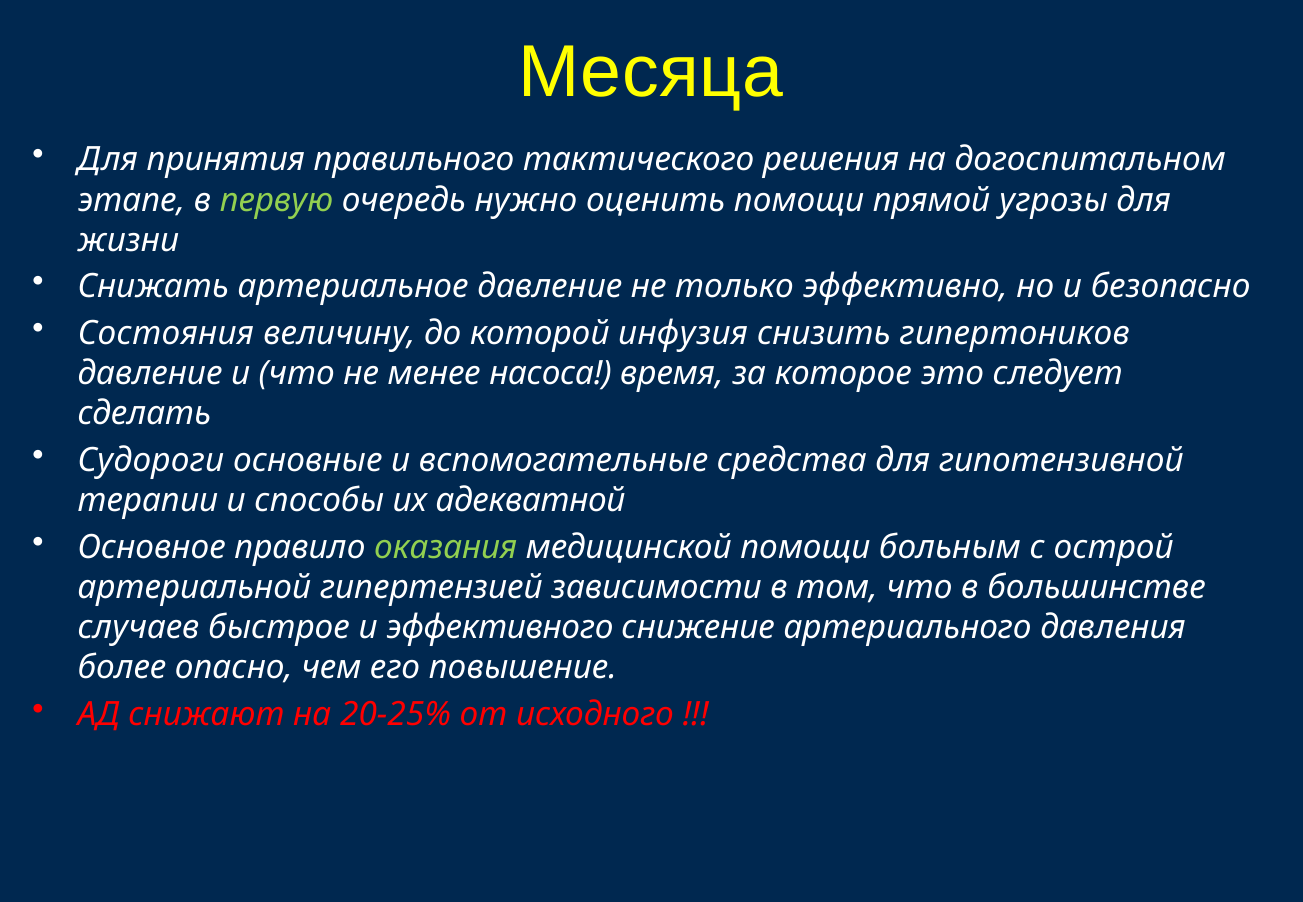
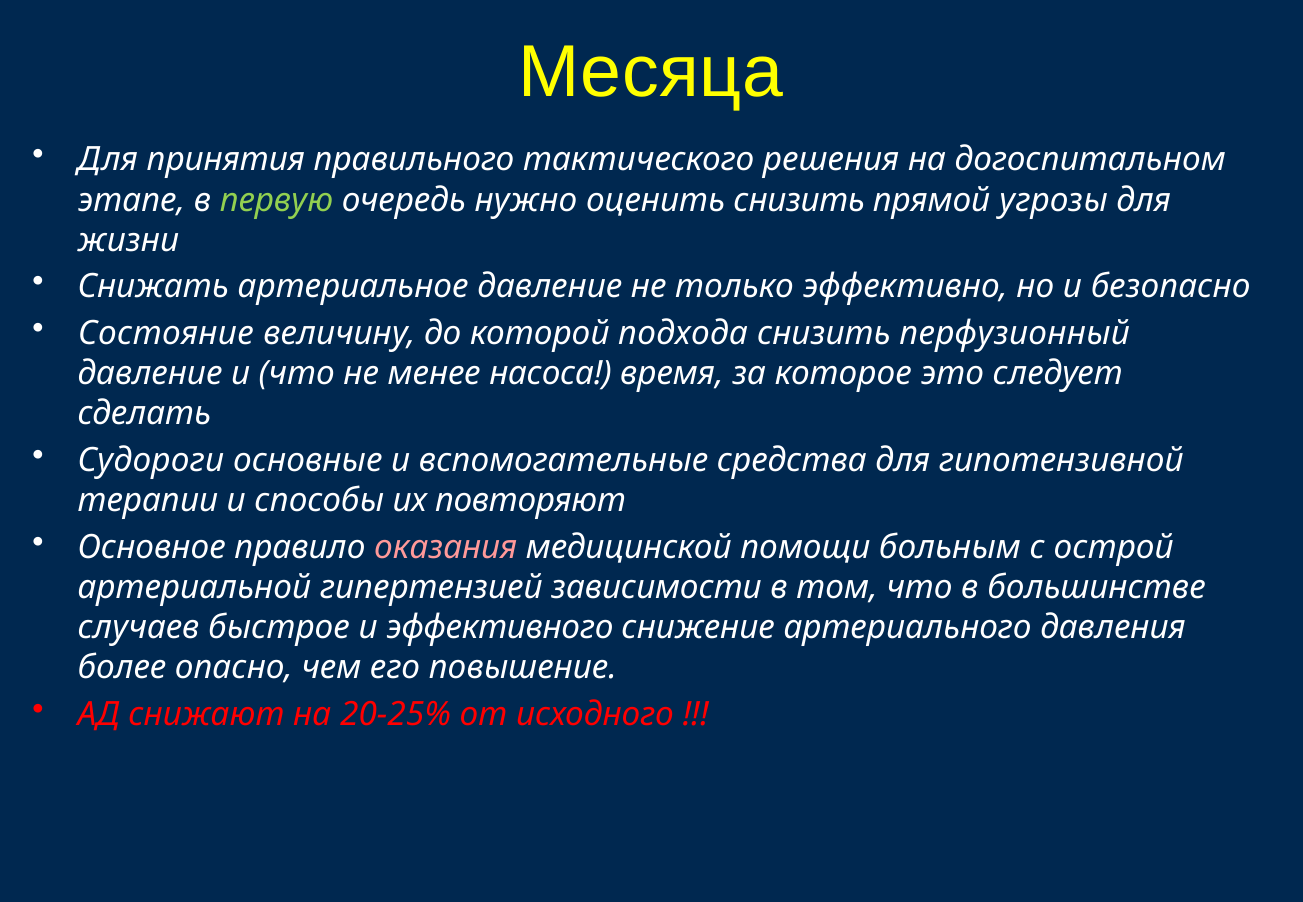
оценить помощи: помощи -> снизить (799, 200)
Состояния: Состояния -> Состояние (166, 334)
инфузия: инфузия -> подхода (683, 334)
гипертоников: гипертоников -> перфузионный (1015, 334)
адекватной: адекватной -> повторяют (531, 501)
оказания colour: light green -> pink (446, 548)
